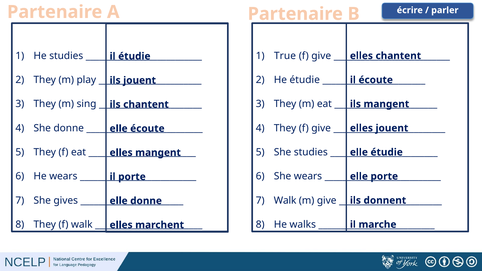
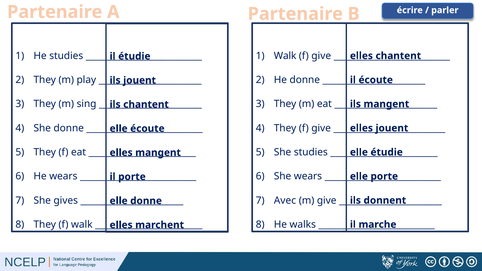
True: True -> Walk (285, 56)
He étudie: étudie -> donne (305, 80)
Walk: Walk -> Avec (285, 200)
